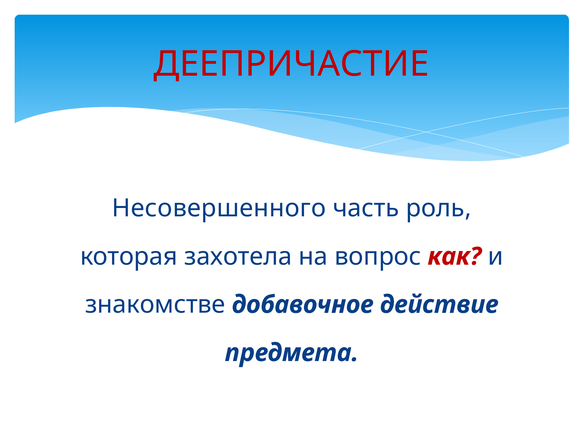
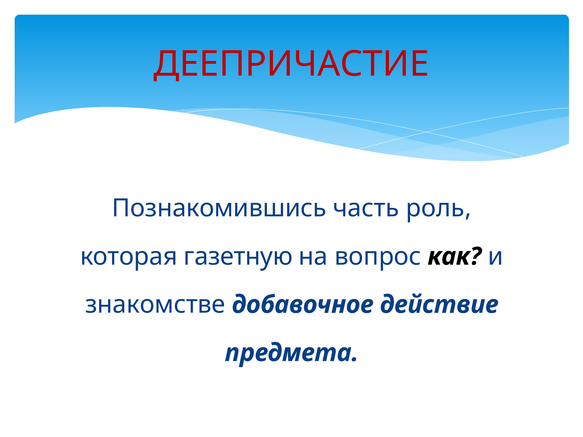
Несовершенного: Несовершенного -> Познакомившись (219, 208)
захотела: захотела -> газетную (238, 257)
как colour: red -> black (455, 257)
